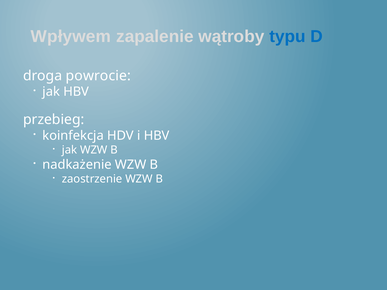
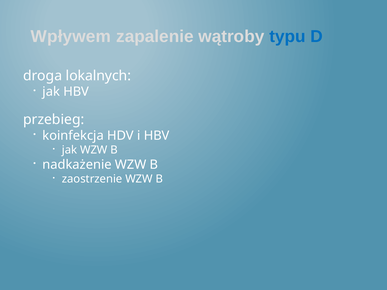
powrocie: powrocie -> lokalnych (98, 76)
